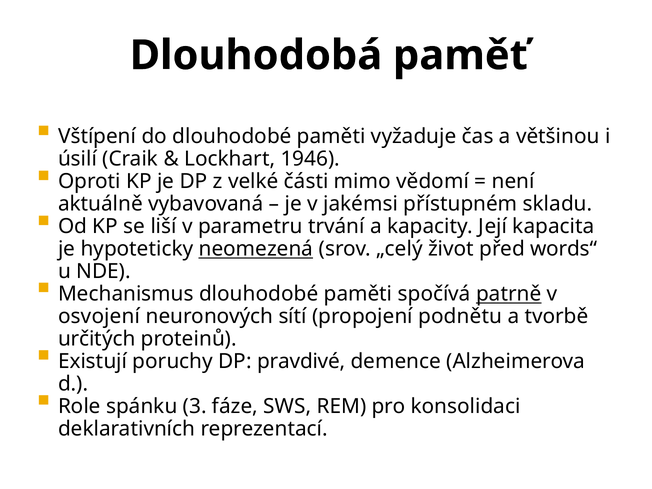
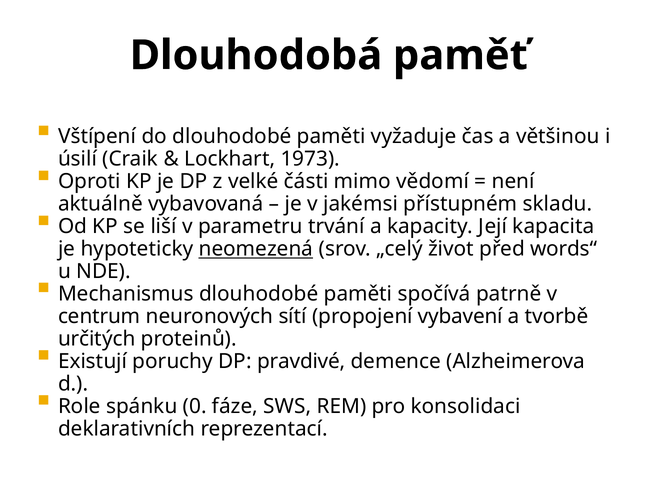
1946: 1946 -> 1973 (310, 159)
patrně underline: present -> none (509, 294)
osvojení: osvojení -> centrum (99, 316)
podnětu: podnětu -> vybavení (460, 316)
3: 3 -> 0 (195, 406)
